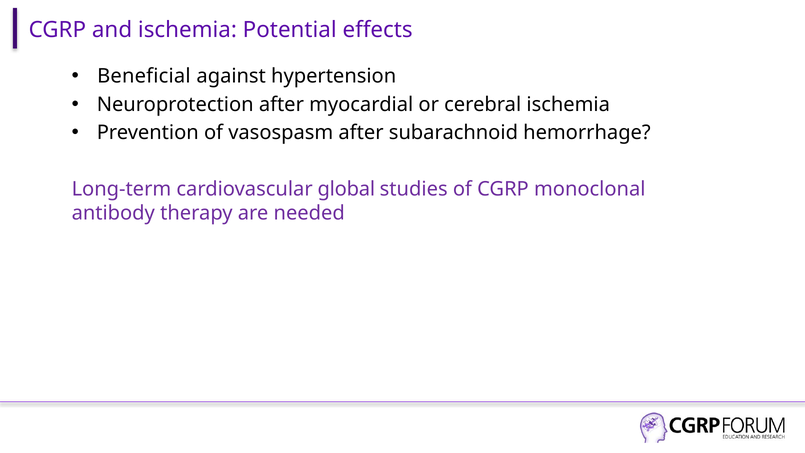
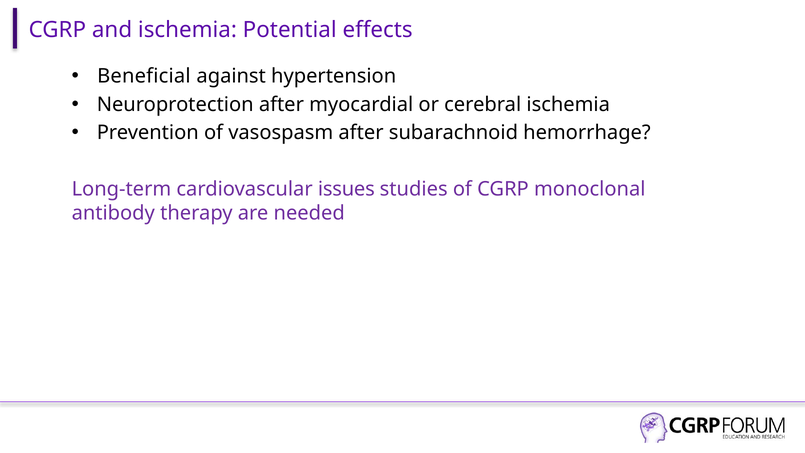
global: global -> issues (346, 189)
